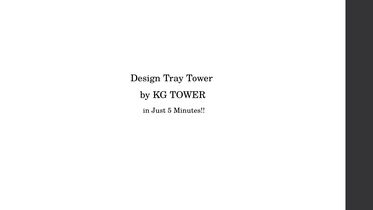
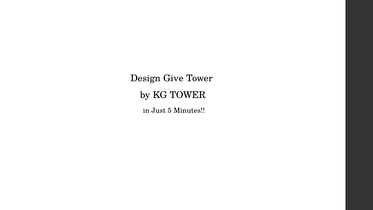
Tray: Tray -> Give (173, 78)
